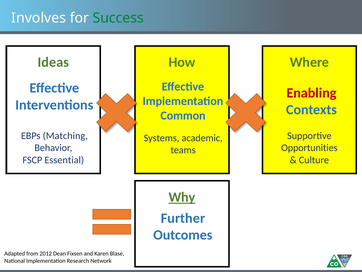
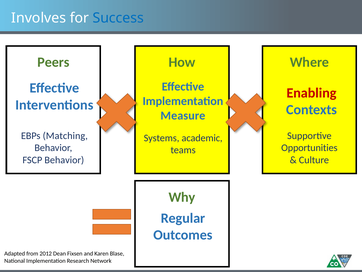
Success colour: green -> blue (118, 18)
Ideas: Ideas -> Peers (53, 62)
Common: Common -> Measure (183, 115)
FSCP Essential: Essential -> Behavior (64, 160)
Why underline: present -> none (182, 197)
Further: Further -> Regular (183, 218)
